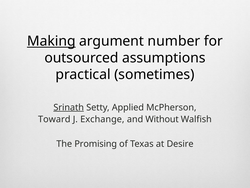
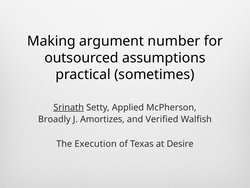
Making underline: present -> none (51, 41)
Toward: Toward -> Broadly (54, 119)
Exchange: Exchange -> Amortizes (102, 119)
Without: Without -> Verified (162, 119)
Promising: Promising -> Execution (96, 144)
